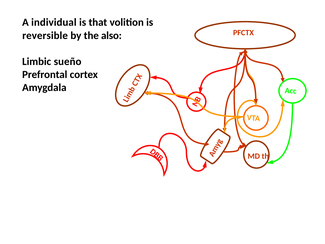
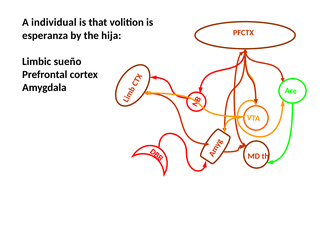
reversible: reversible -> esperanza (45, 35)
also: also -> hija (111, 35)
